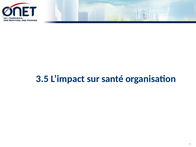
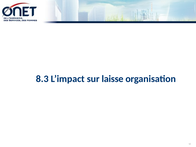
3.5: 3.5 -> 8.3 (42, 79)
santé: santé -> laisse (113, 79)
